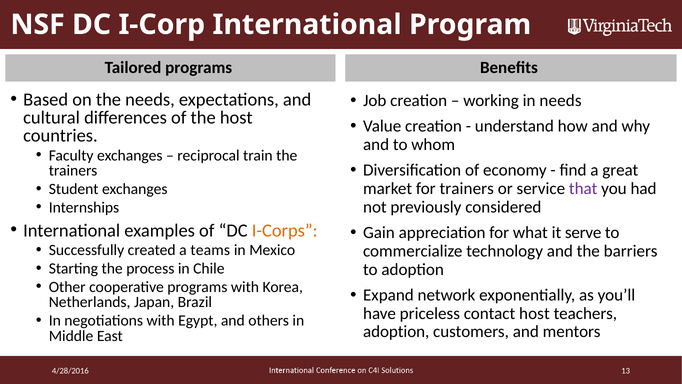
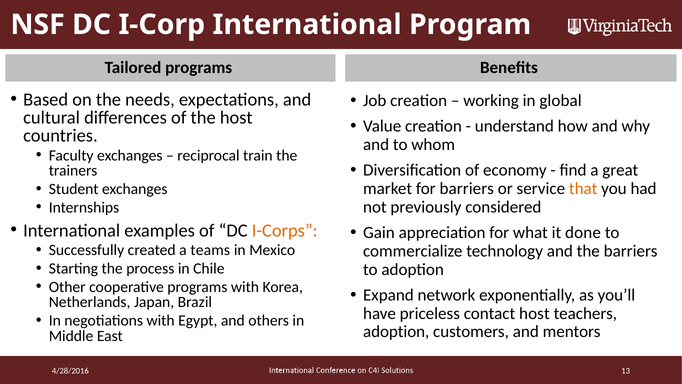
in needs: needs -> global (561, 101)
for trainers: trainers -> barriers (467, 188)
that colour: purple -> orange (583, 188)
serve: serve -> done (583, 232)
